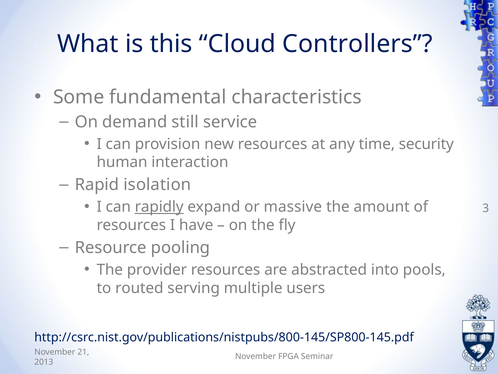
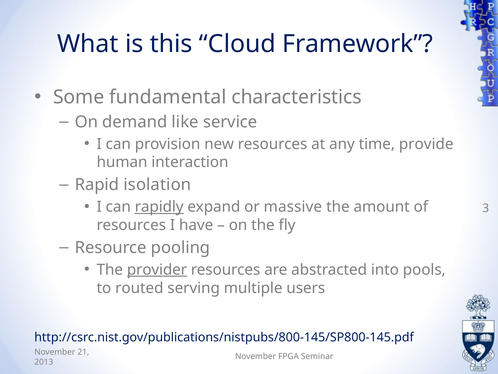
Controllers: Controllers -> Framework (358, 44)
still: still -> like (185, 122)
security: security -> provide (426, 144)
provider underline: none -> present (157, 269)
